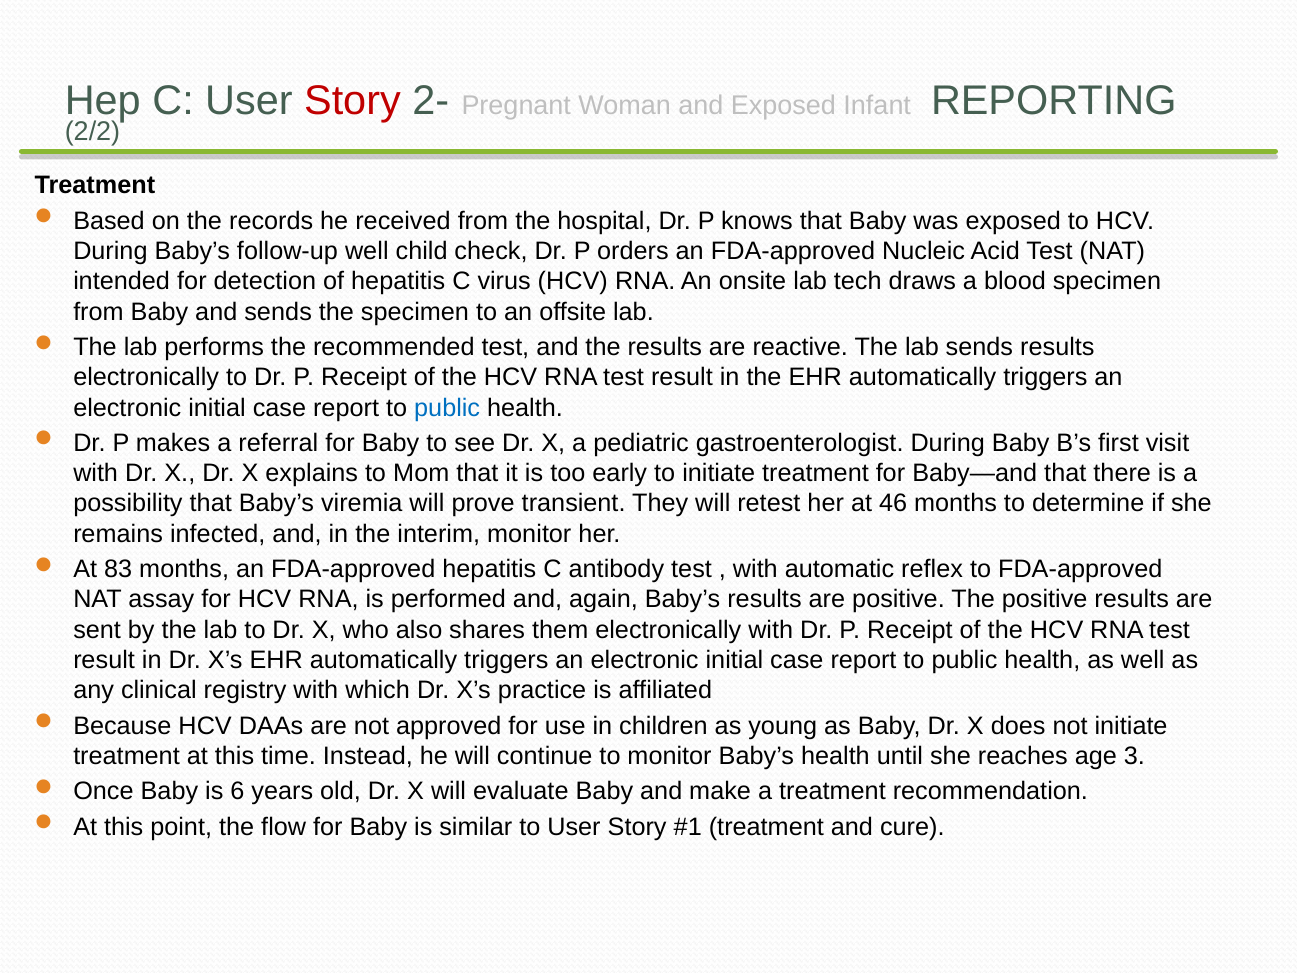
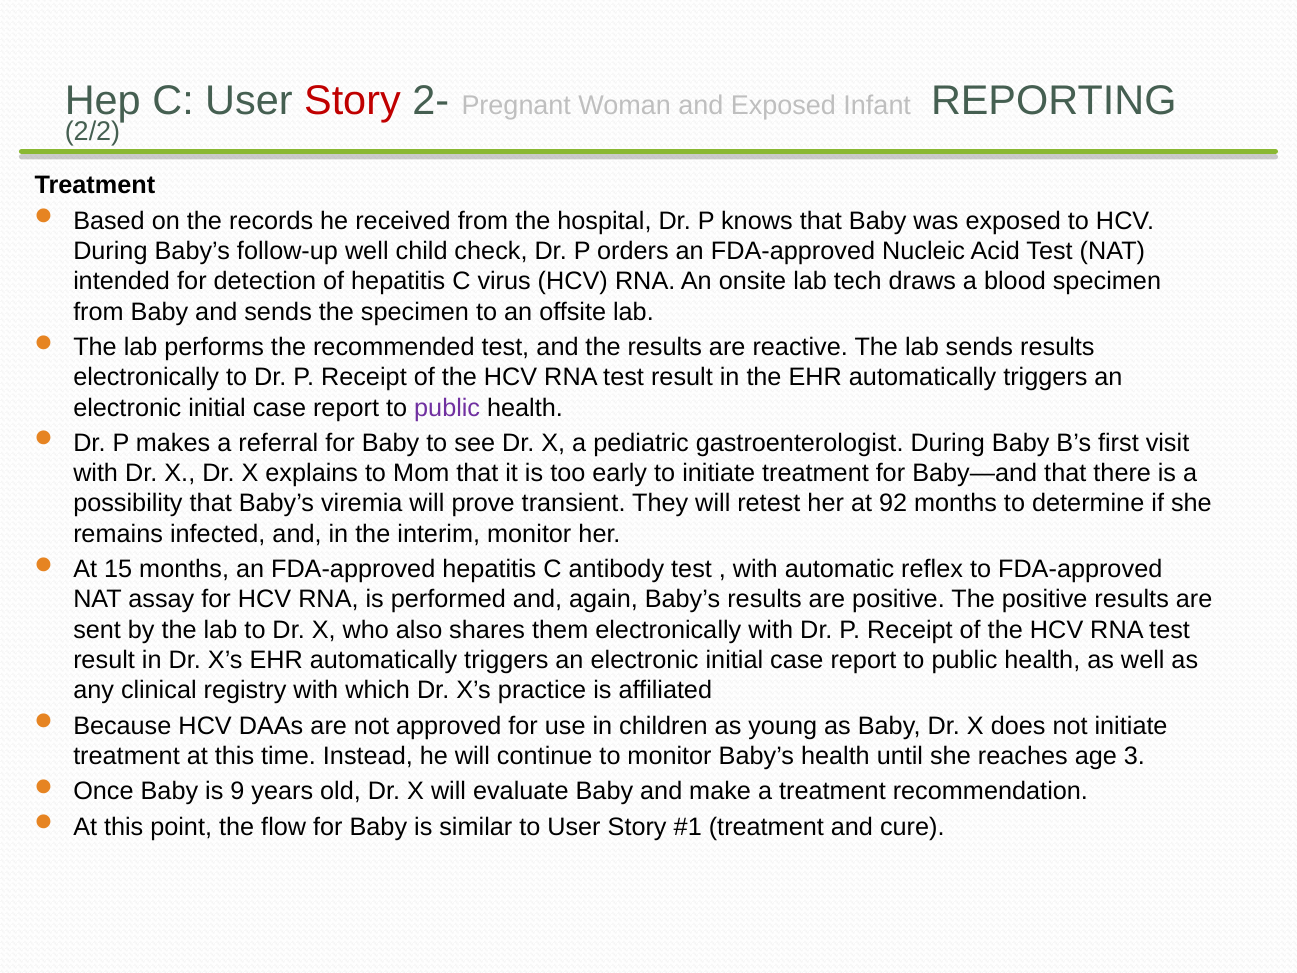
public colour: blue -> purple (447, 408)
46: 46 -> 92 (893, 503)
83: 83 -> 15 (118, 569)
6: 6 -> 9 (237, 791)
